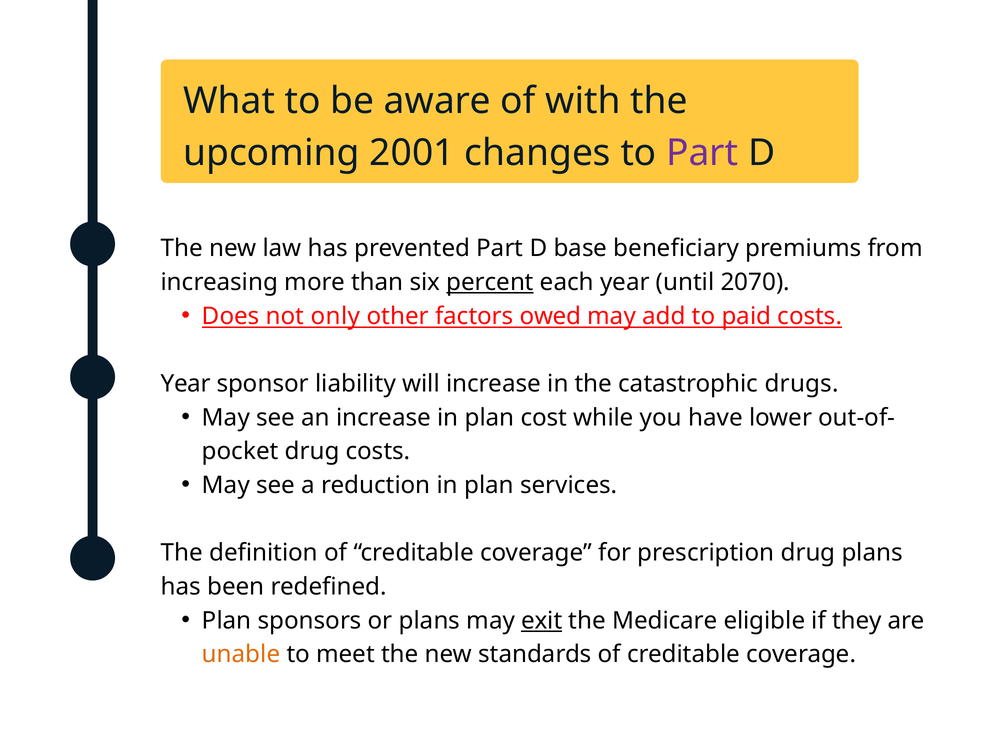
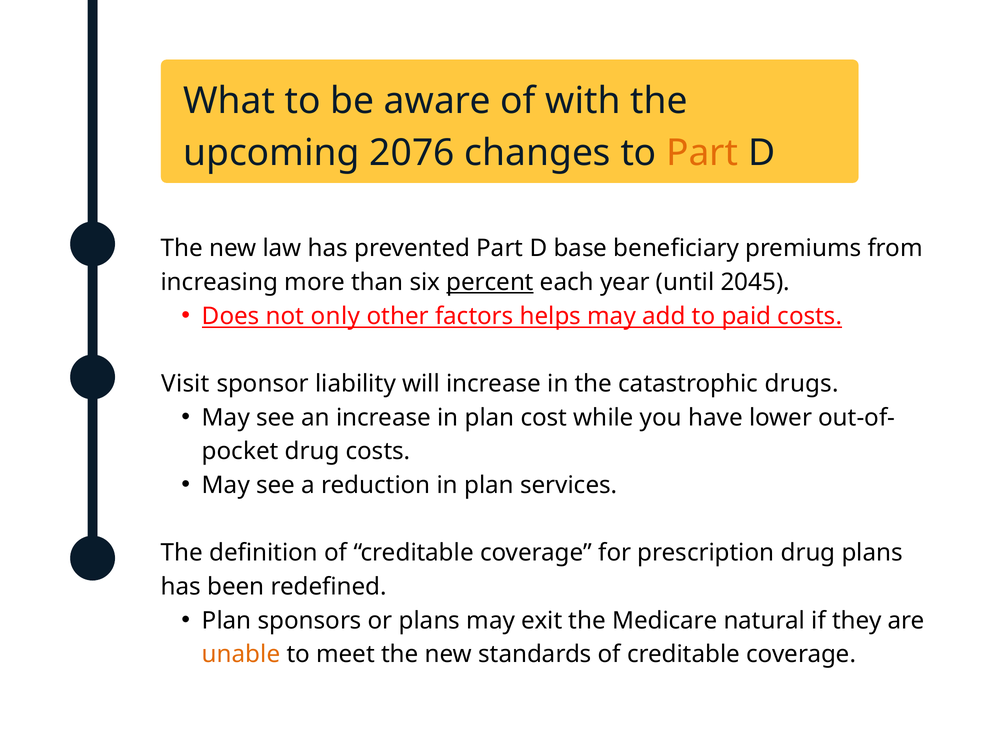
2001: 2001 -> 2076 (412, 153)
Part colour: purple -> orange (702, 153)
2070: 2070 -> 2045 (755, 282)
owed: owed -> helps (550, 316)
Year: Year -> Visit (185, 384)
exit underline: present -> none (542, 621)
eligible: eligible -> natural (764, 621)
